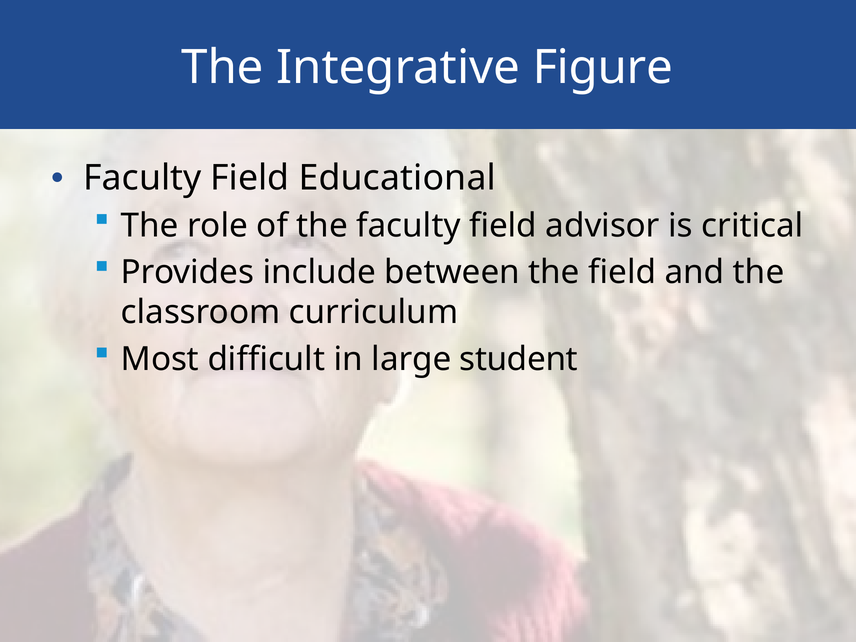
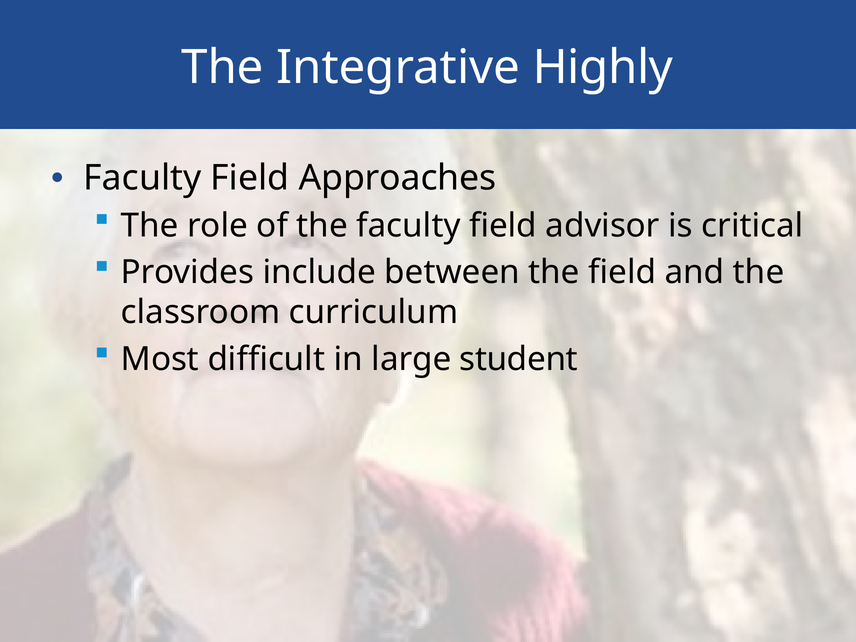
Figure: Figure -> Highly (603, 68)
Educational: Educational -> Approaches (397, 178)
